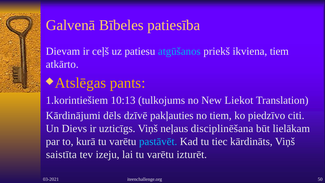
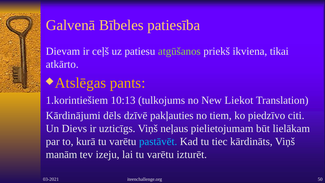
atgūšanos colour: light blue -> light green (179, 51)
ikviena tiem: tiem -> tikai (279, 51)
disciplinēšana: disciplinēšana -> pielietojumam (222, 128)
saistīta: saistīta -> manām (61, 154)
